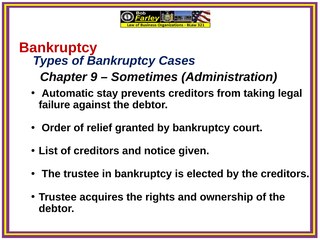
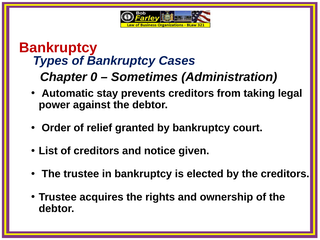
9: 9 -> 0 (94, 77)
failure: failure -> power (54, 105)
